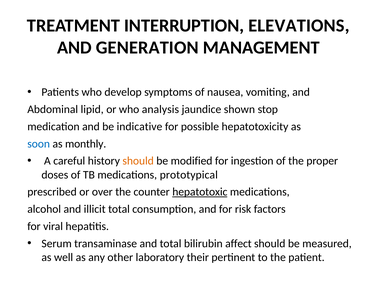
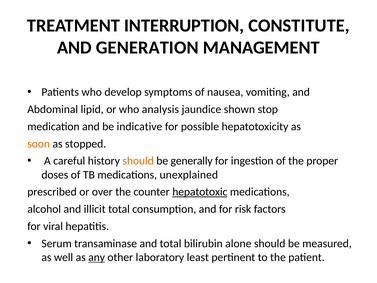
ELEVATIONS: ELEVATIONS -> CONSTITUTE (299, 25)
soon colour: blue -> orange (39, 144)
monthly: monthly -> stopped (86, 144)
modified: modified -> generally (192, 161)
prototypical: prototypical -> unexplained (189, 175)
affect: affect -> alone (238, 243)
any underline: none -> present (97, 257)
their: their -> least (198, 257)
